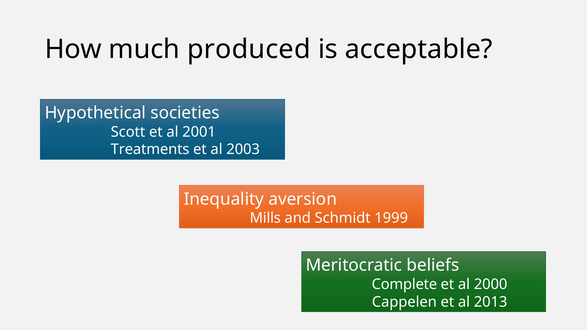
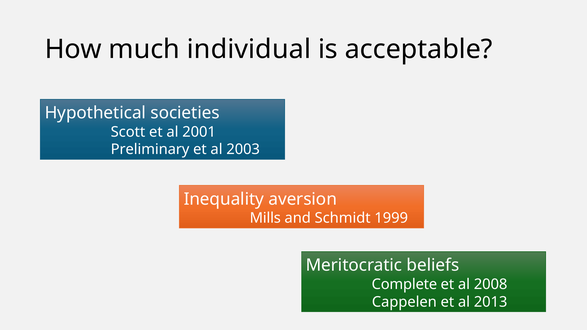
produced: produced -> individual (249, 49)
Treatments: Treatments -> Preliminary (150, 150)
2000: 2000 -> 2008 (491, 284)
